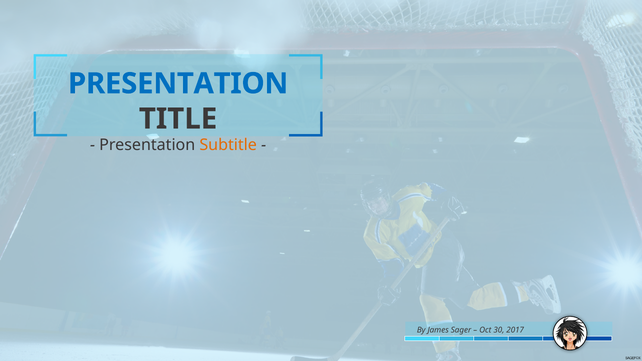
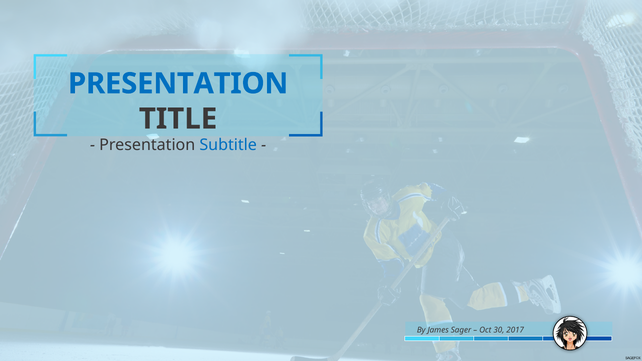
Subtitle colour: orange -> blue (228, 145)
